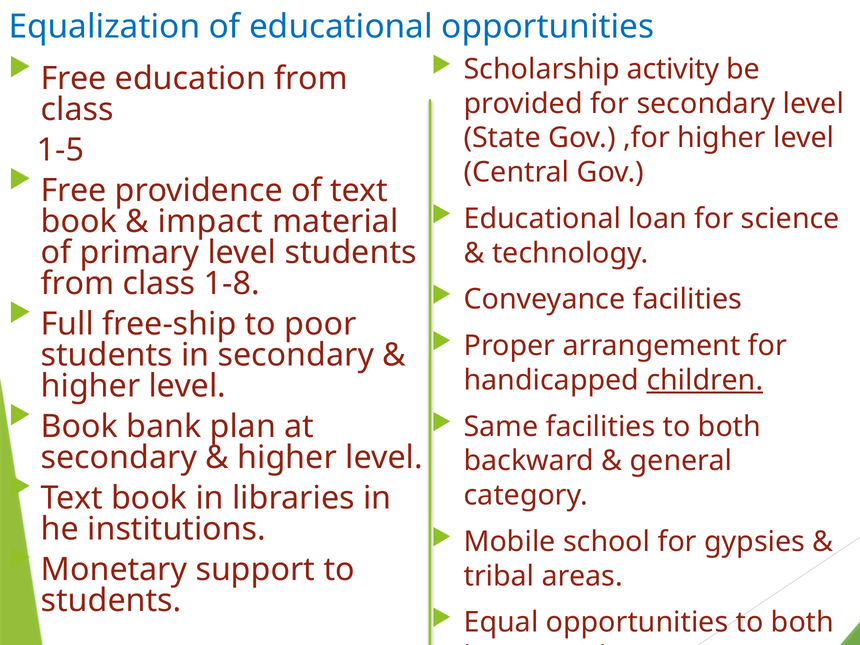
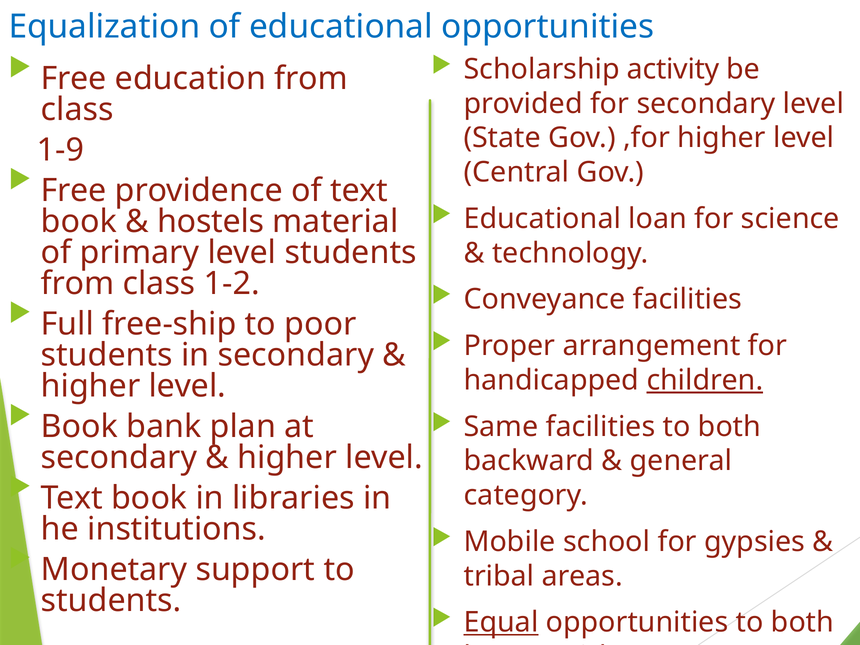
1-5: 1-5 -> 1-9 (60, 150)
impact: impact -> hostels (211, 222)
1-8: 1-8 -> 1-2 (232, 284)
Equal underline: none -> present (501, 623)
